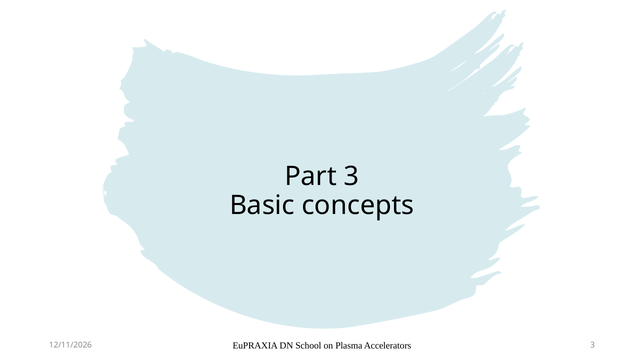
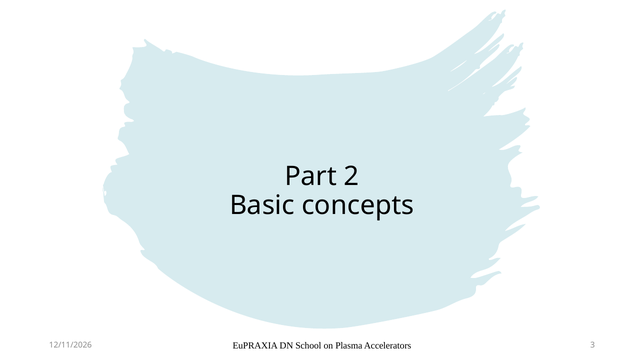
Part 3: 3 -> 2 (351, 177)
